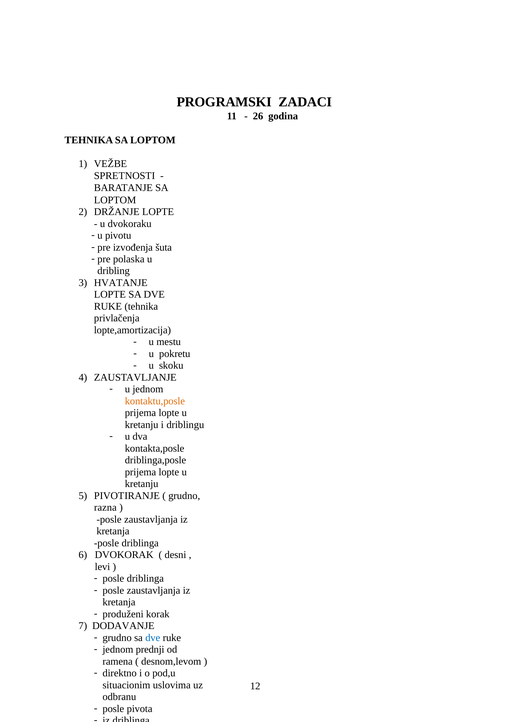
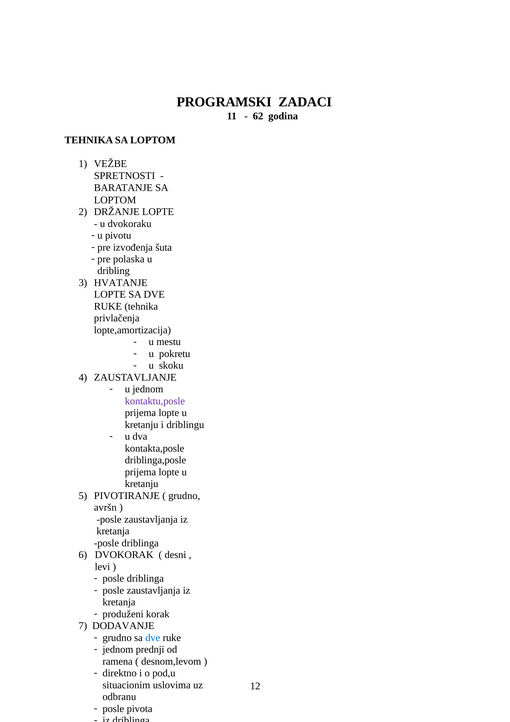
26: 26 -> 62 (258, 116)
kontaktu,posle colour: orange -> purple (155, 401)
razna: razna -> avršn (105, 508)
